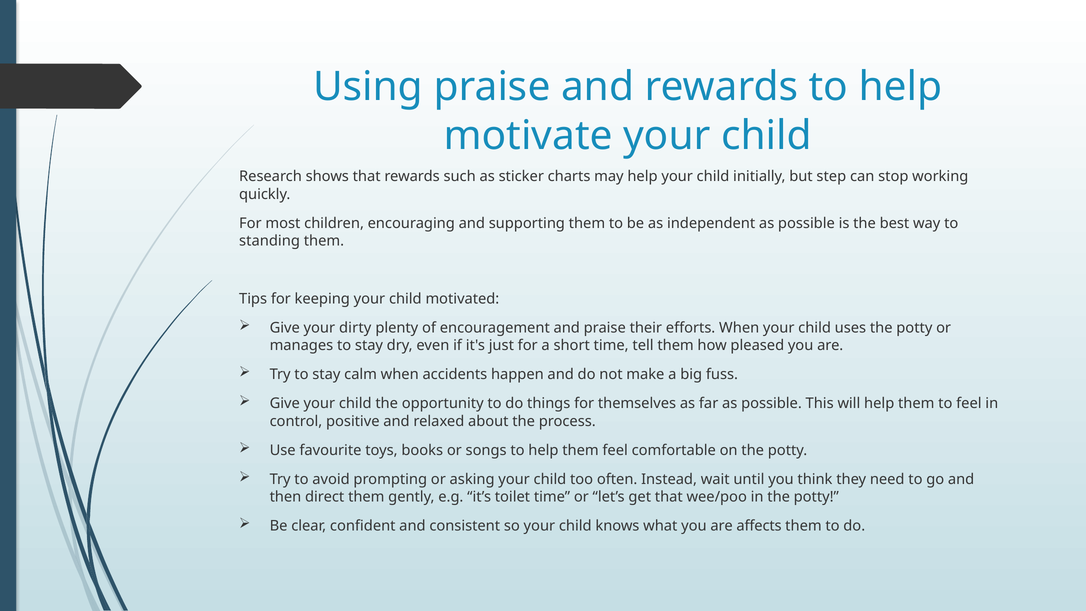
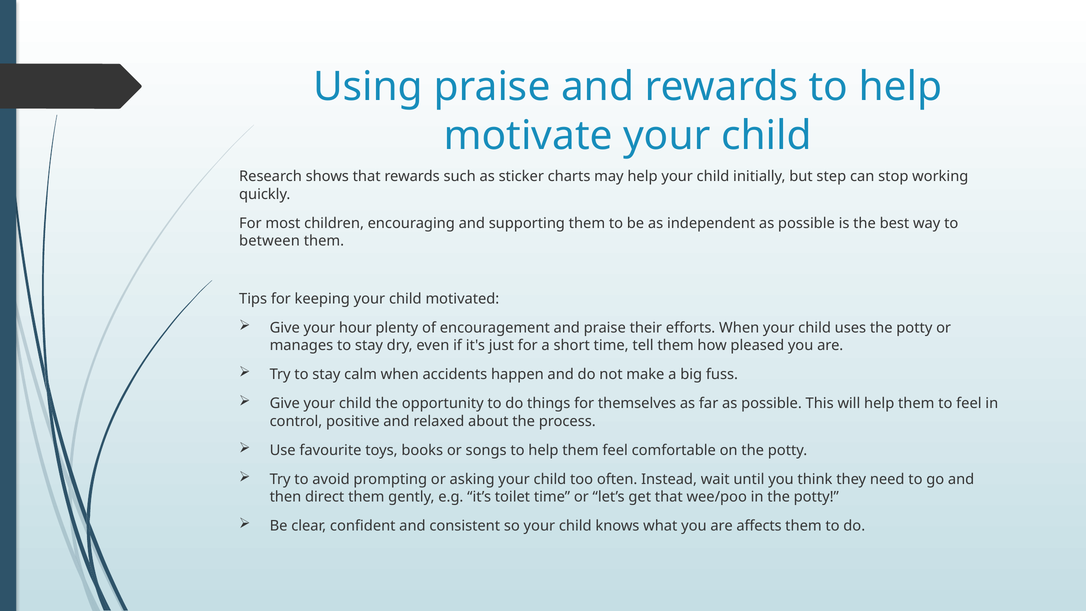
standing: standing -> between (269, 241)
dirty: dirty -> hour (355, 328)
